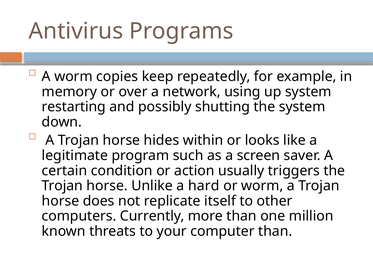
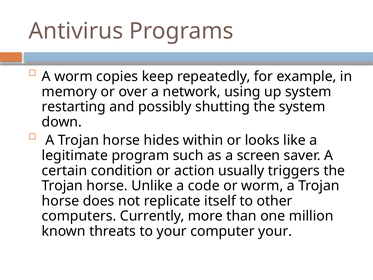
hard: hard -> code (204, 186)
computer than: than -> your (275, 231)
